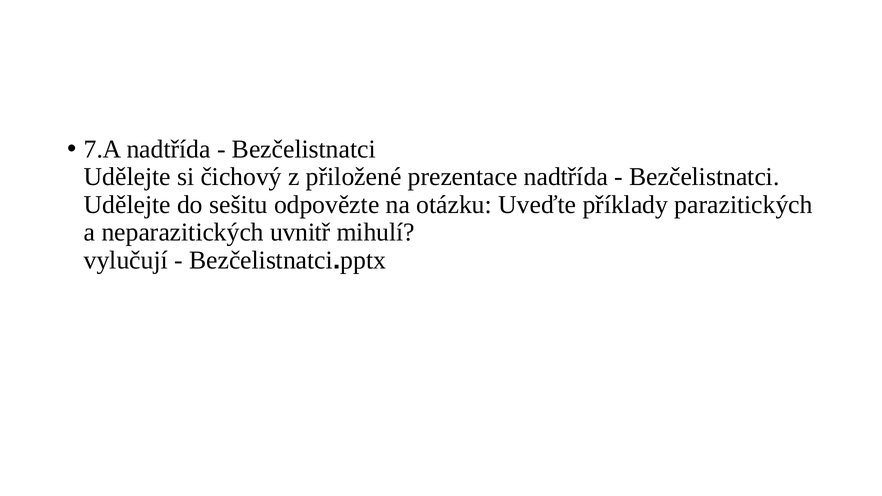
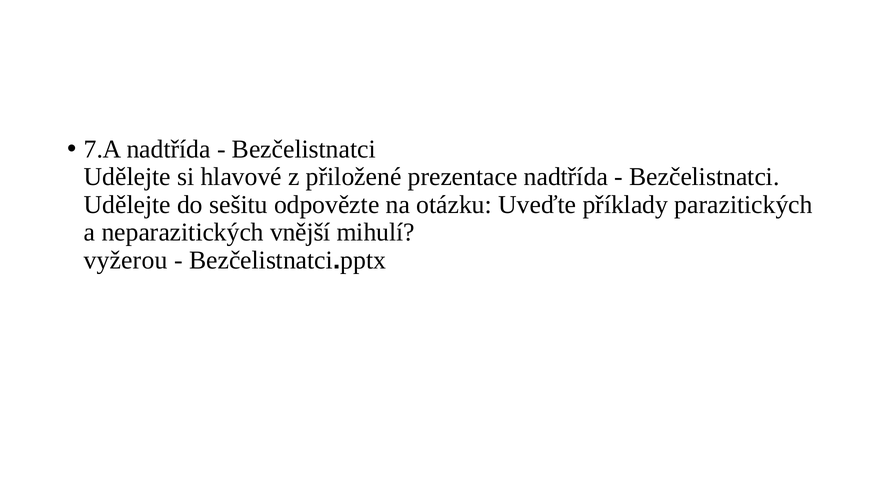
čichový: čichový -> hlavové (241, 177)
uvnitř: uvnitř -> vnější (300, 232)
vylučují: vylučují -> vyžerou (126, 260)
